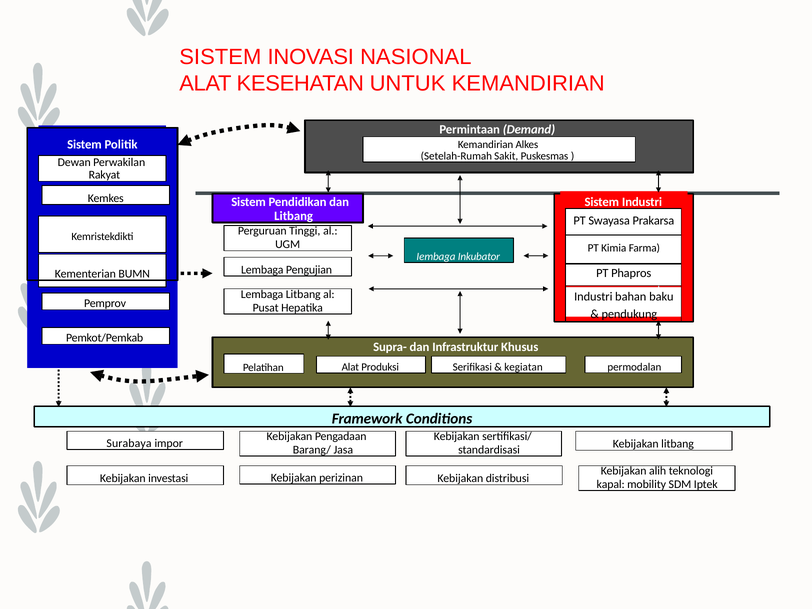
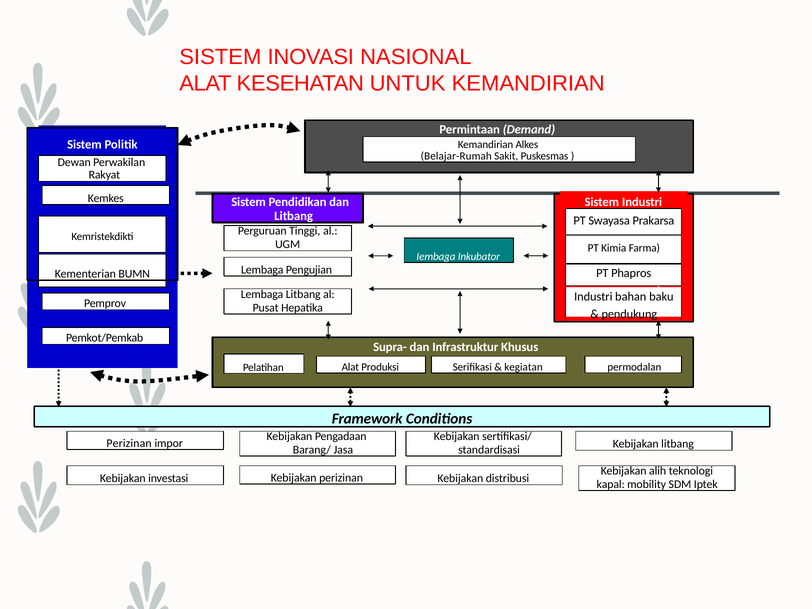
Setelah-Rumah: Setelah-Rumah -> Belajar-Rumah (456, 156)
Surabaya: Surabaya -> Perizinan (129, 443)
